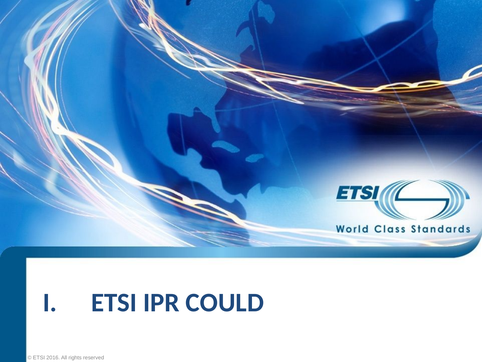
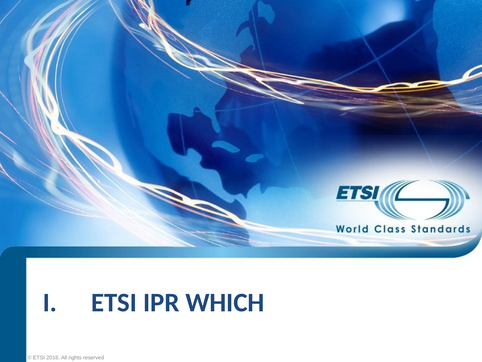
COULD: COULD -> WHICH (225, 302)
